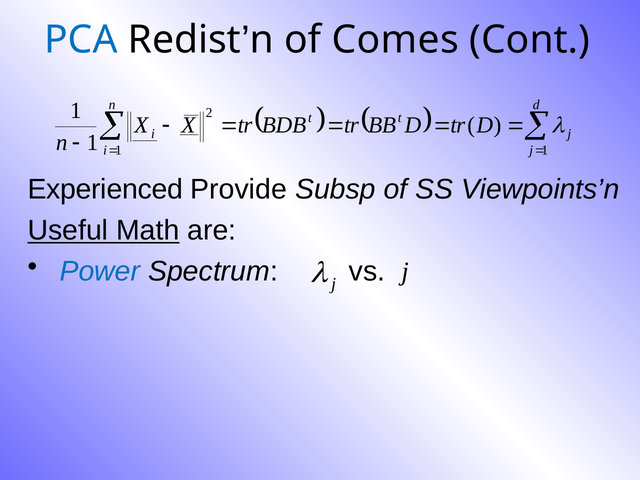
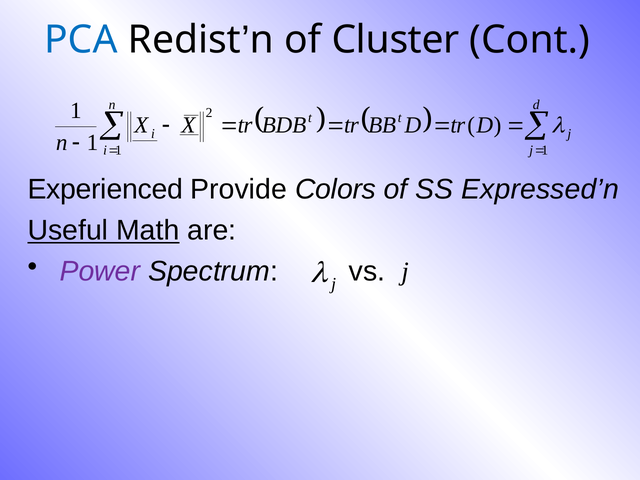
Comes: Comes -> Cluster (396, 40)
Subsp: Subsp -> Colors (336, 189)
Viewpoints’n: Viewpoints’n -> Expressed’n (540, 189)
Power colour: blue -> purple (100, 271)
